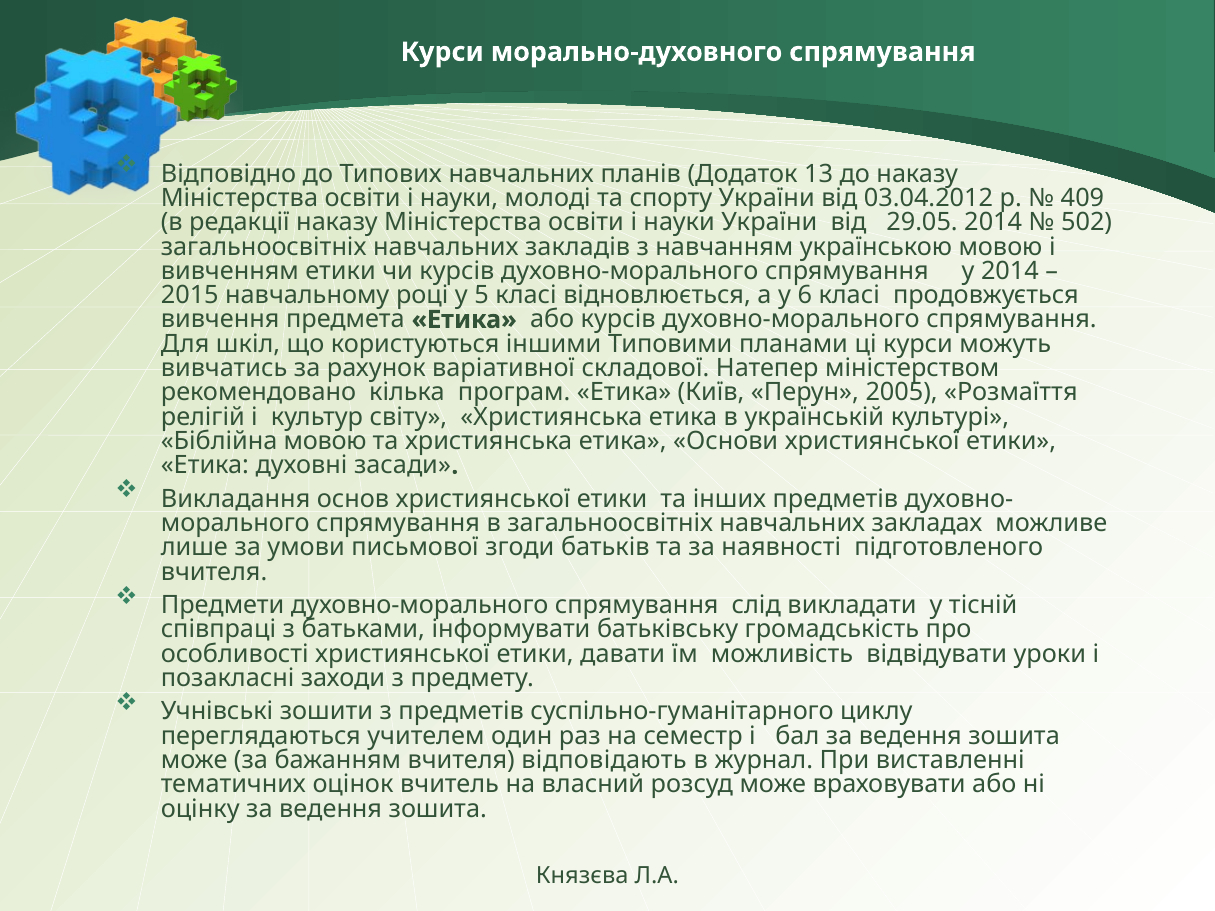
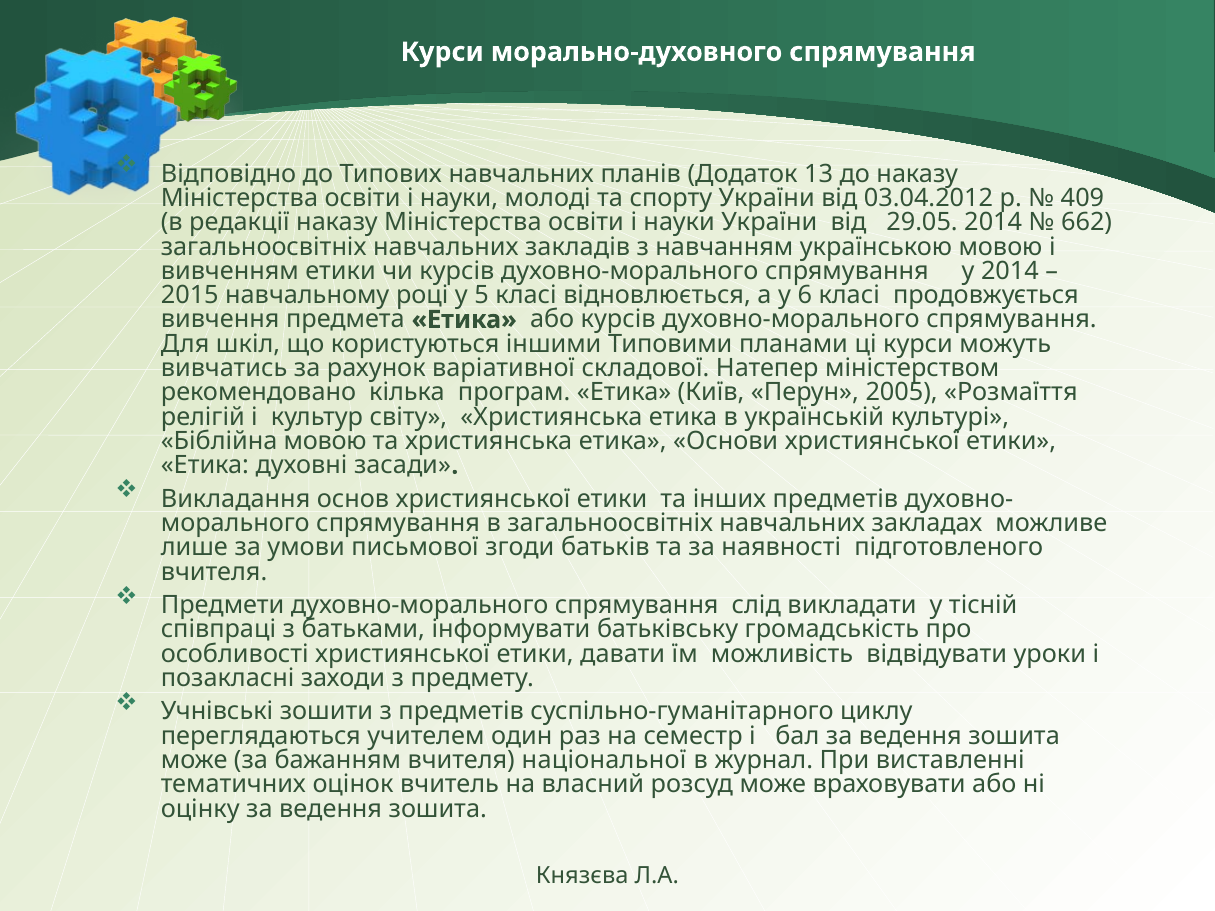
502: 502 -> 662 (1087, 222)
відповідають: відповідають -> національної (604, 760)
